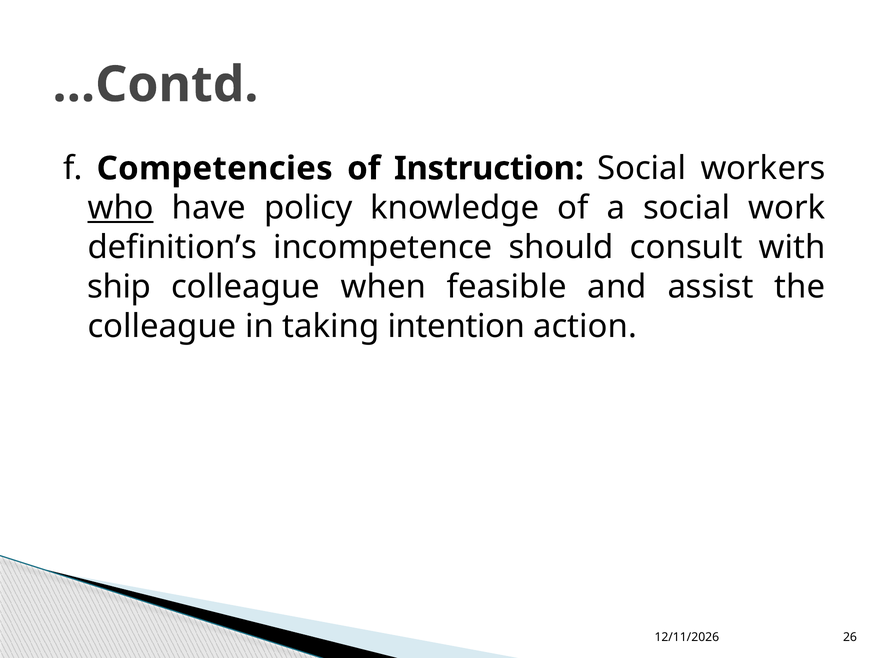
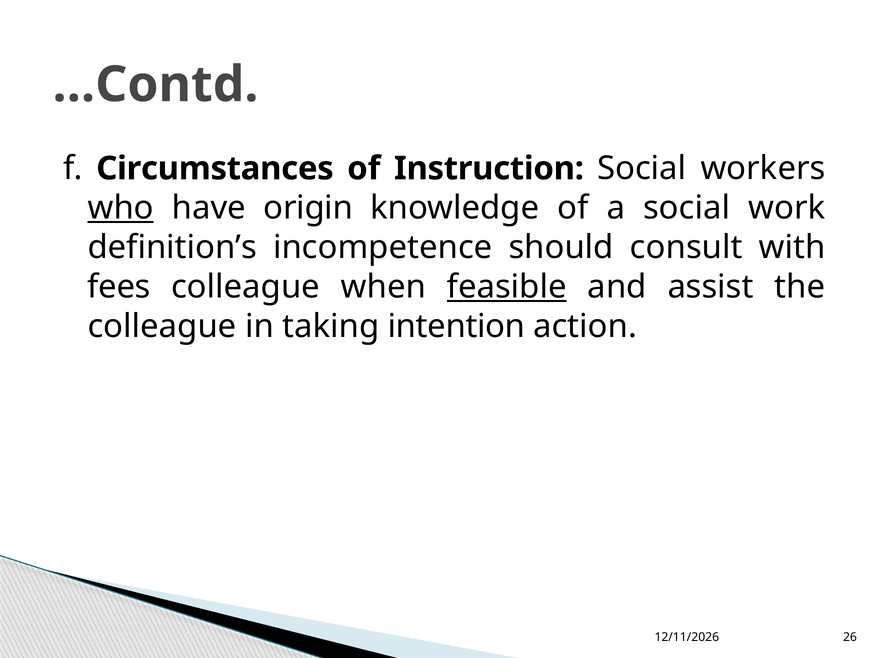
Competencies: Competencies -> Circumstances (215, 169)
policy: policy -> origin (308, 208)
ship: ship -> fees (119, 287)
feasible underline: none -> present (507, 287)
